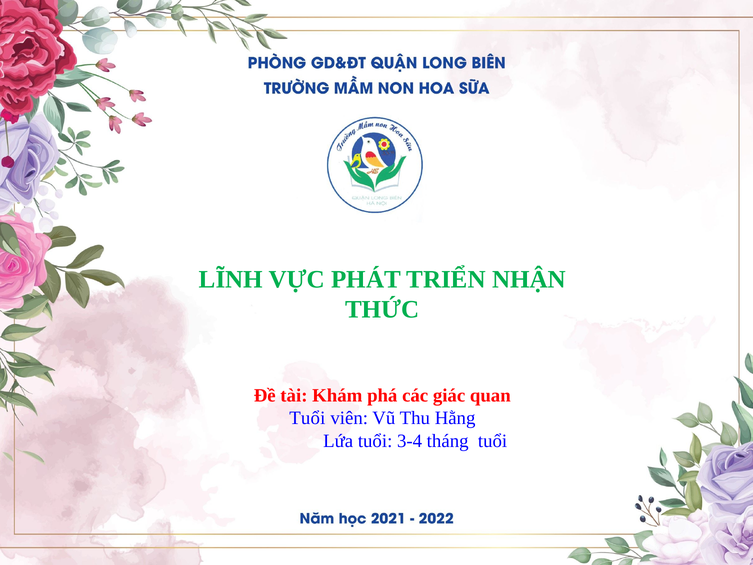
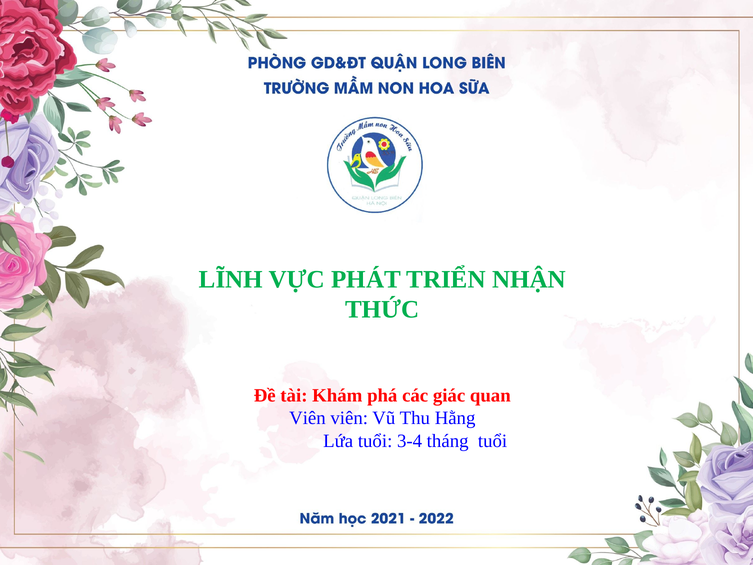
Tuổi: Tuổi -> Viên (307, 418)
